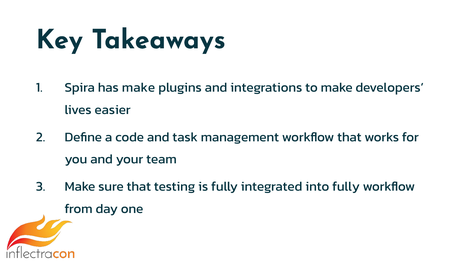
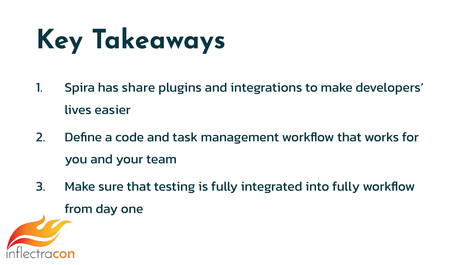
has make: make -> share (138, 88)
